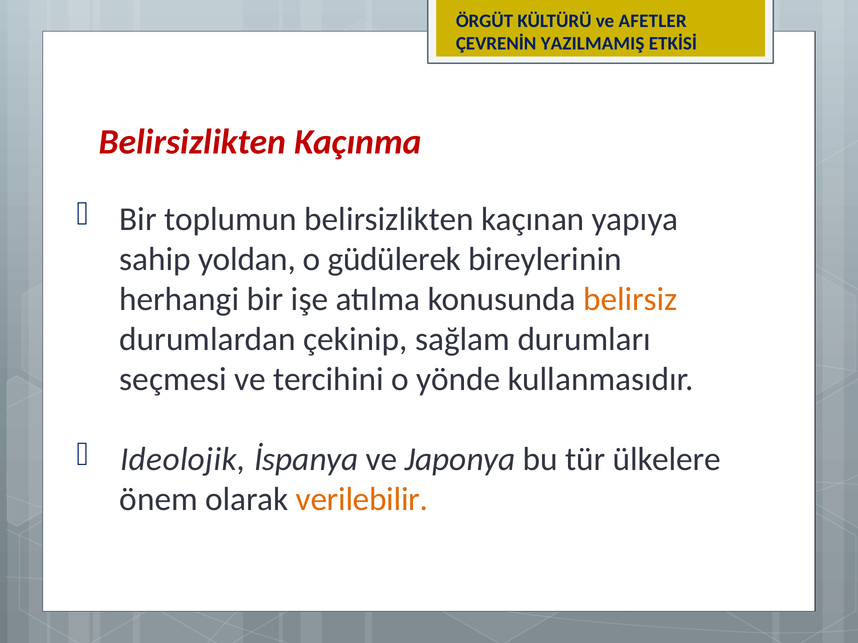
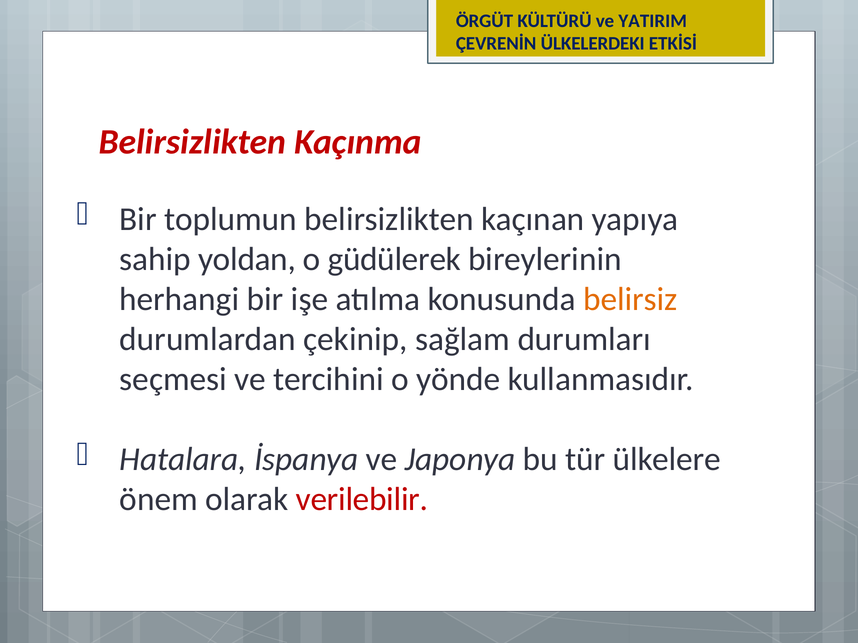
AFETLER: AFETLER -> YATIRIM (653, 21)
YAZILMAMIŞ: YAZILMAMIŞ -> ÜLKELERDEKI (593, 44)
Ideolojik: Ideolojik -> Hatalara (183, 460)
verilebilir colour: orange -> red (362, 500)
